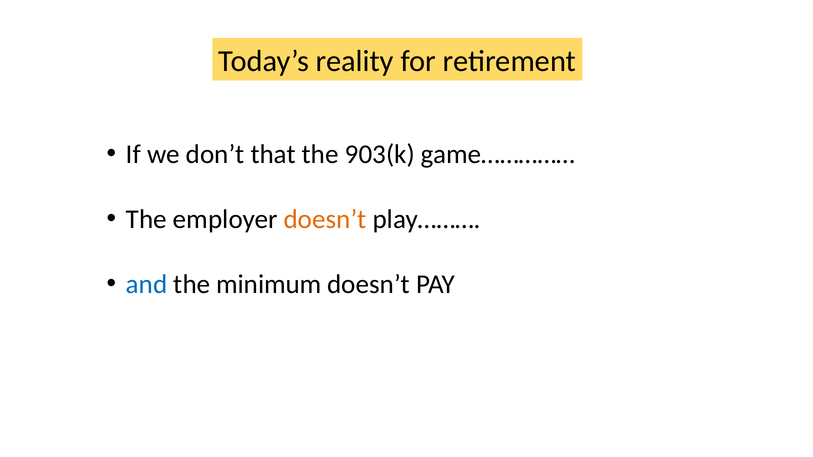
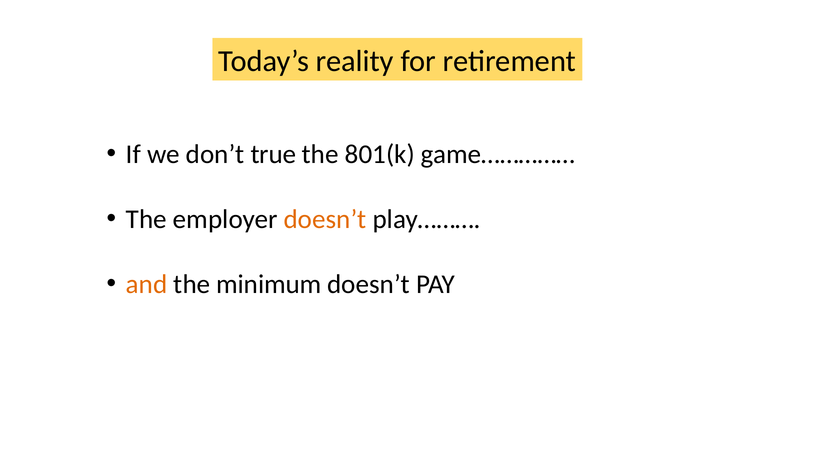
that: that -> true (273, 154)
903(k: 903(k -> 801(k (380, 154)
and colour: blue -> orange (147, 284)
